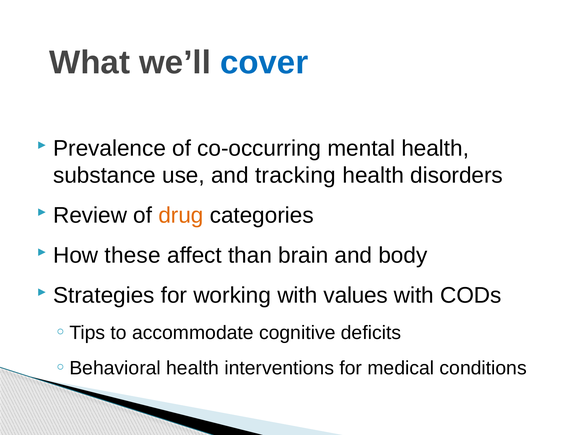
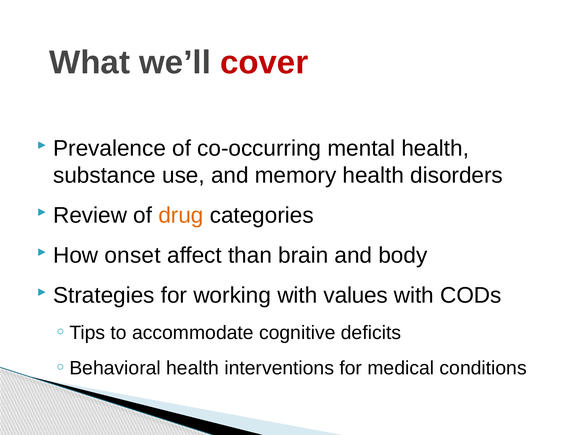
cover colour: blue -> red (264, 63)
tracking: tracking -> memory (296, 176)
these: these -> onset (133, 256)
